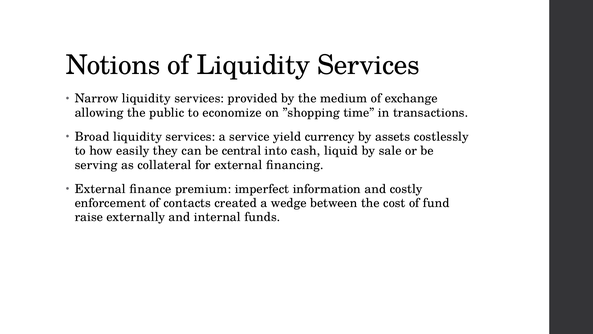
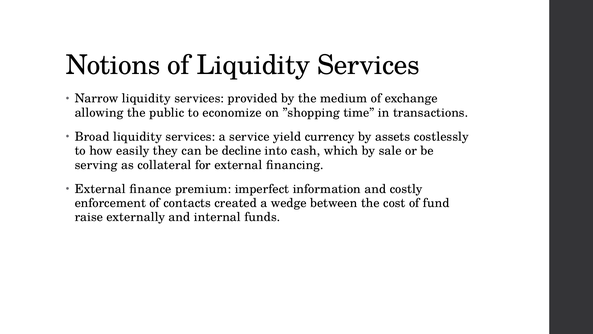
central: central -> decline (242, 151)
liquid: liquid -> which (341, 151)
